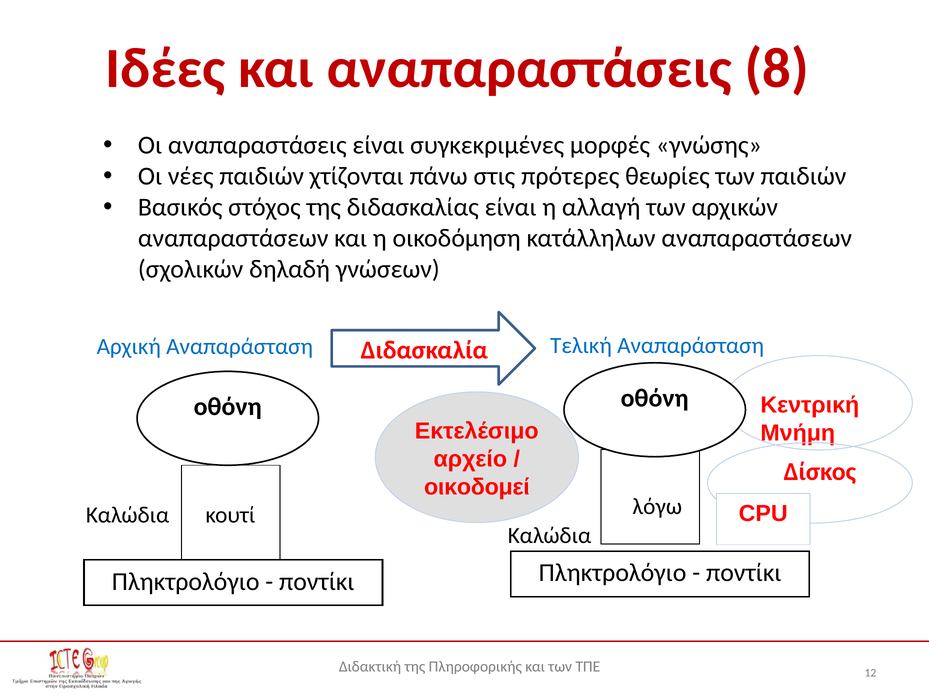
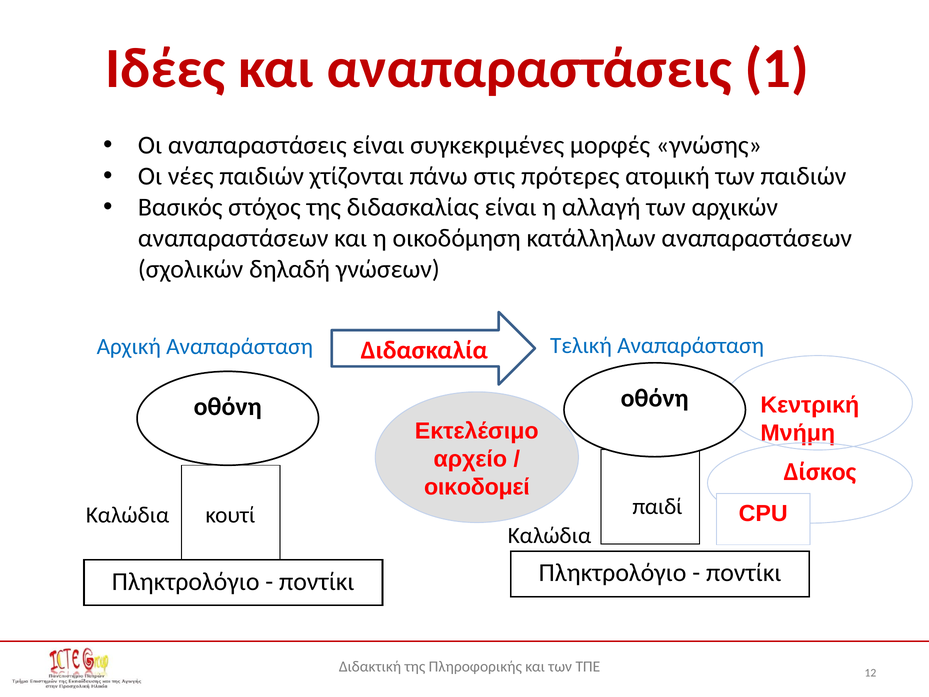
8: 8 -> 1 (777, 69)
θεωρίες: θεωρίες -> ατομική (667, 176)
λόγω: λόγω -> παιδί (657, 506)
